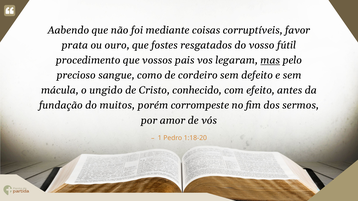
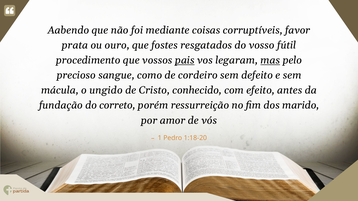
pais underline: none -> present (185, 60)
muitos: muitos -> correto (117, 105)
corrompeste: corrompeste -> ressurreição (200, 105)
sermos: sermos -> marido (301, 105)
